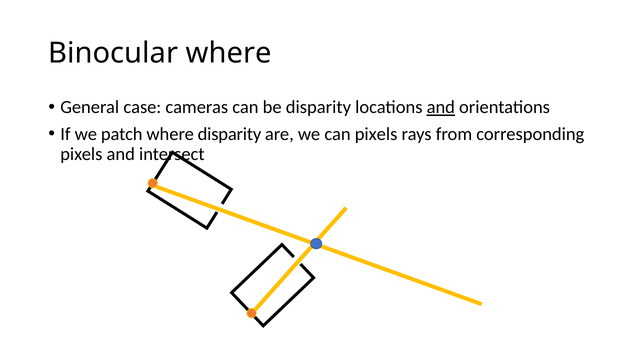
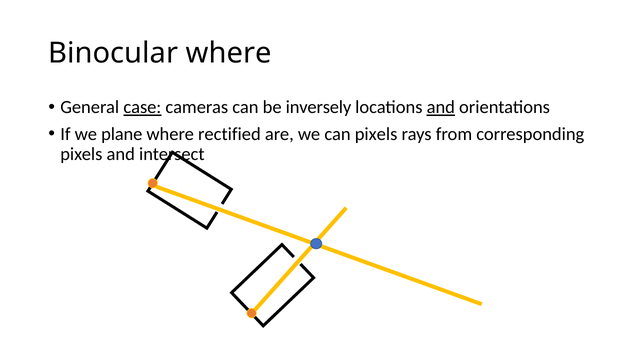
case underline: none -> present (142, 107)
be disparity: disparity -> inversely (319, 107)
patch: patch -> plane (122, 134)
where disparity: disparity -> rectified (229, 134)
